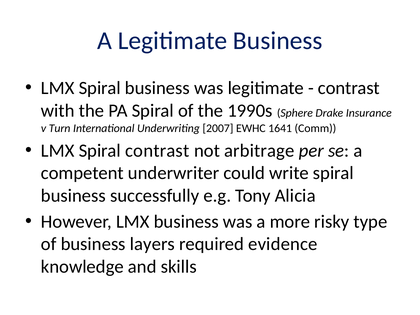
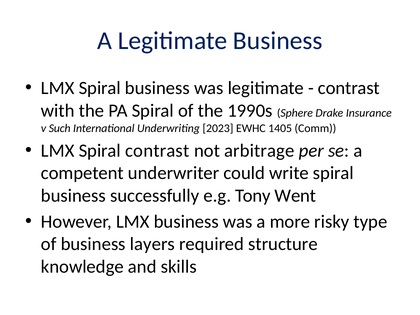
Turn: Turn -> Such (60, 128)
2007: 2007 -> 2023 (218, 128)
1641: 1641 -> 1405 (280, 128)
Alicia: Alicia -> Went (295, 196)
evidence: evidence -> structure (283, 244)
